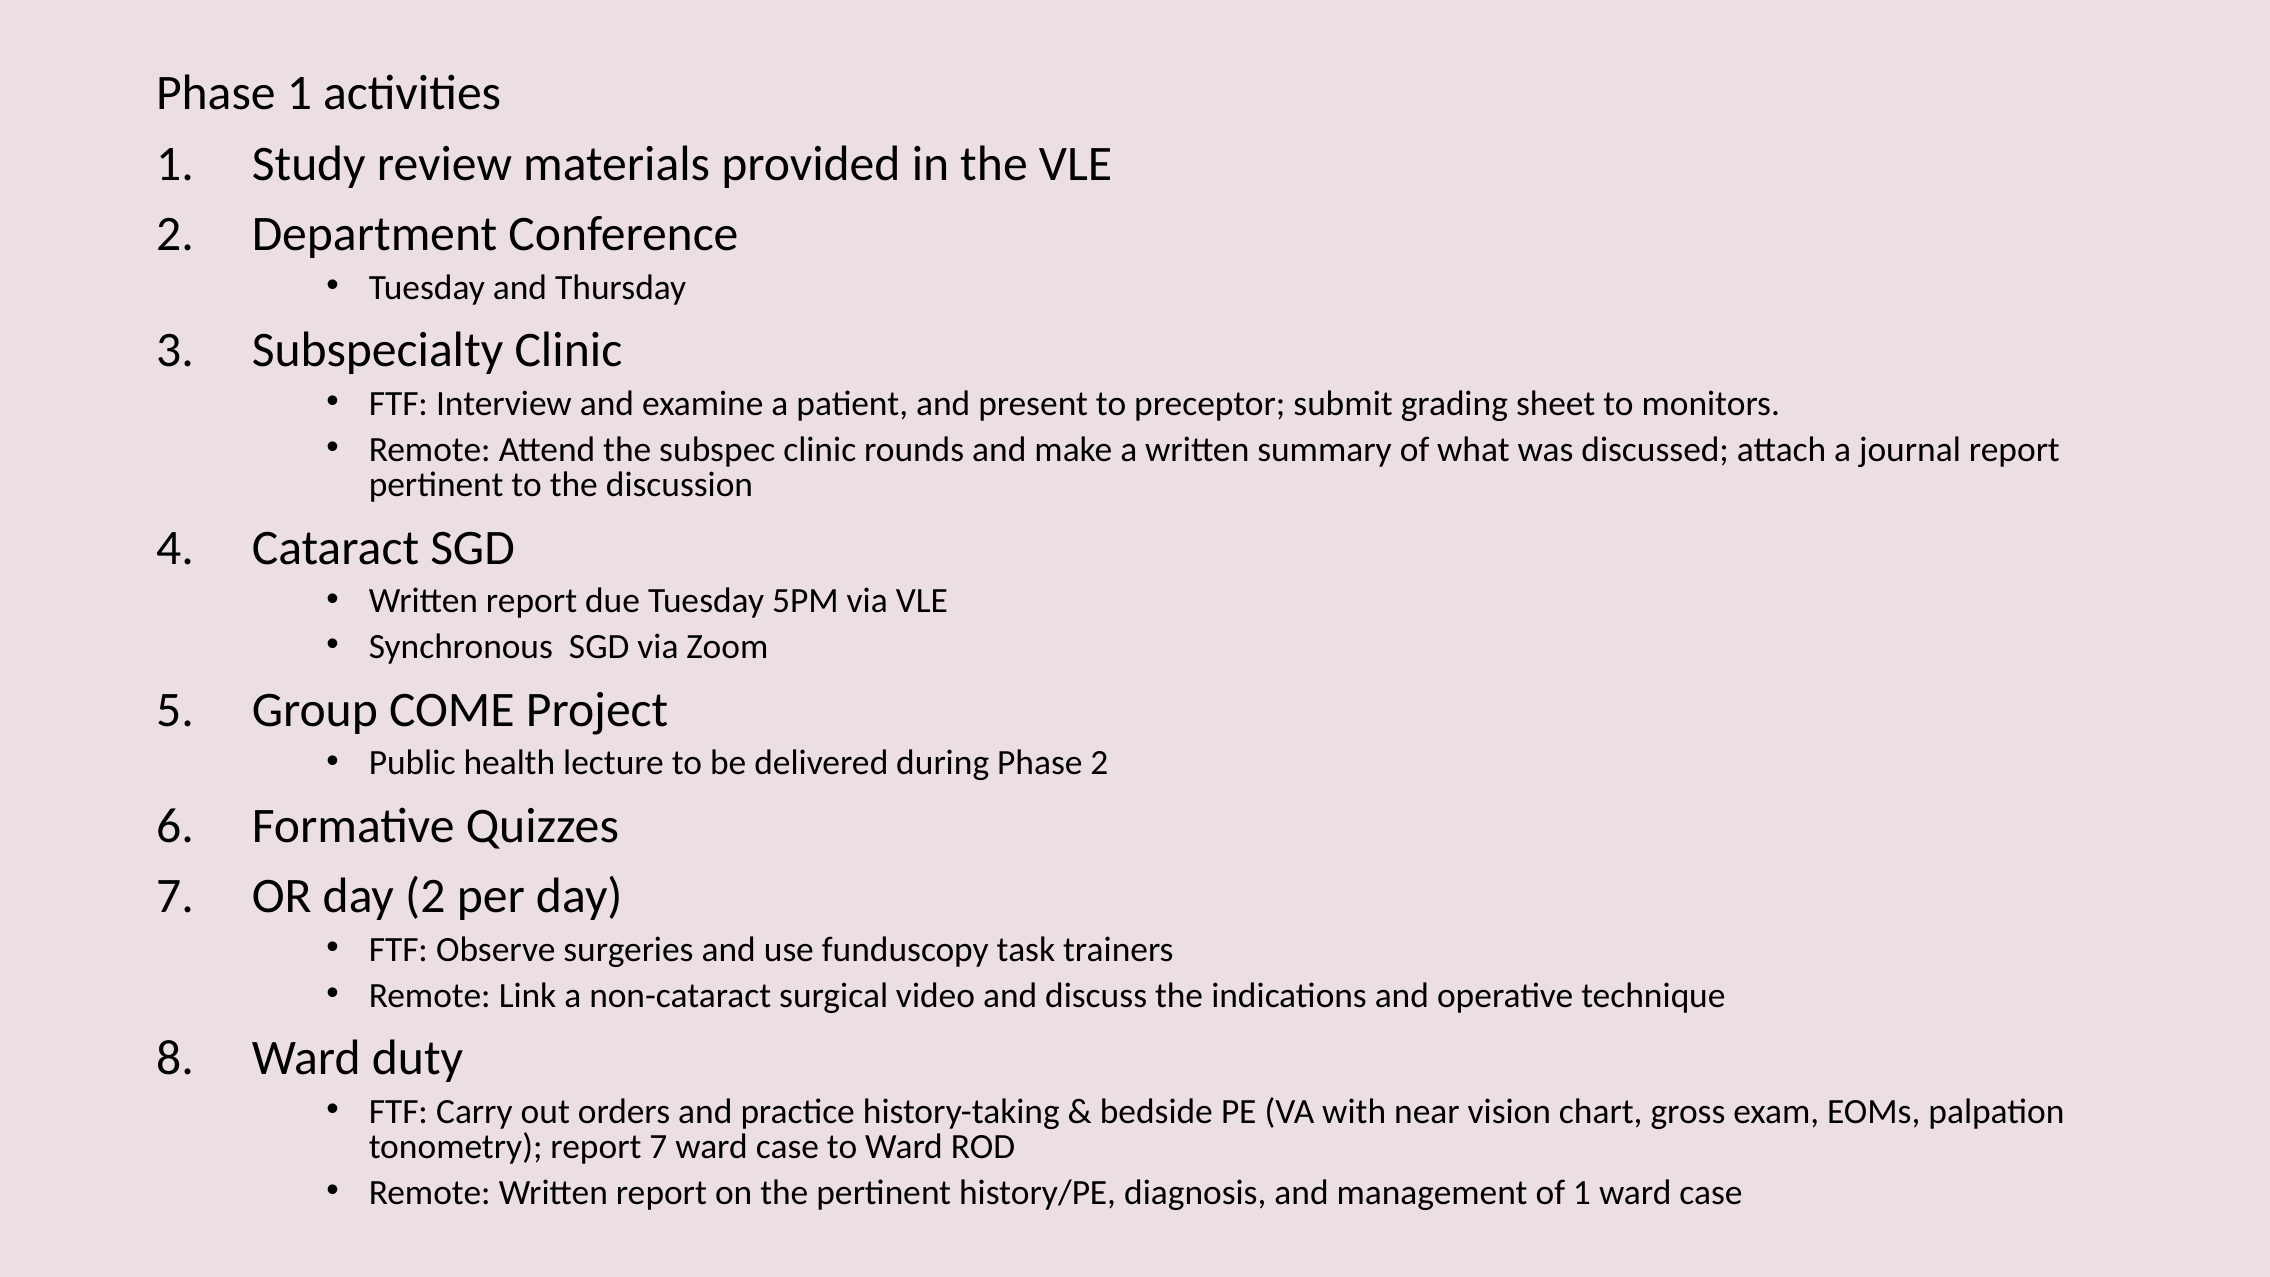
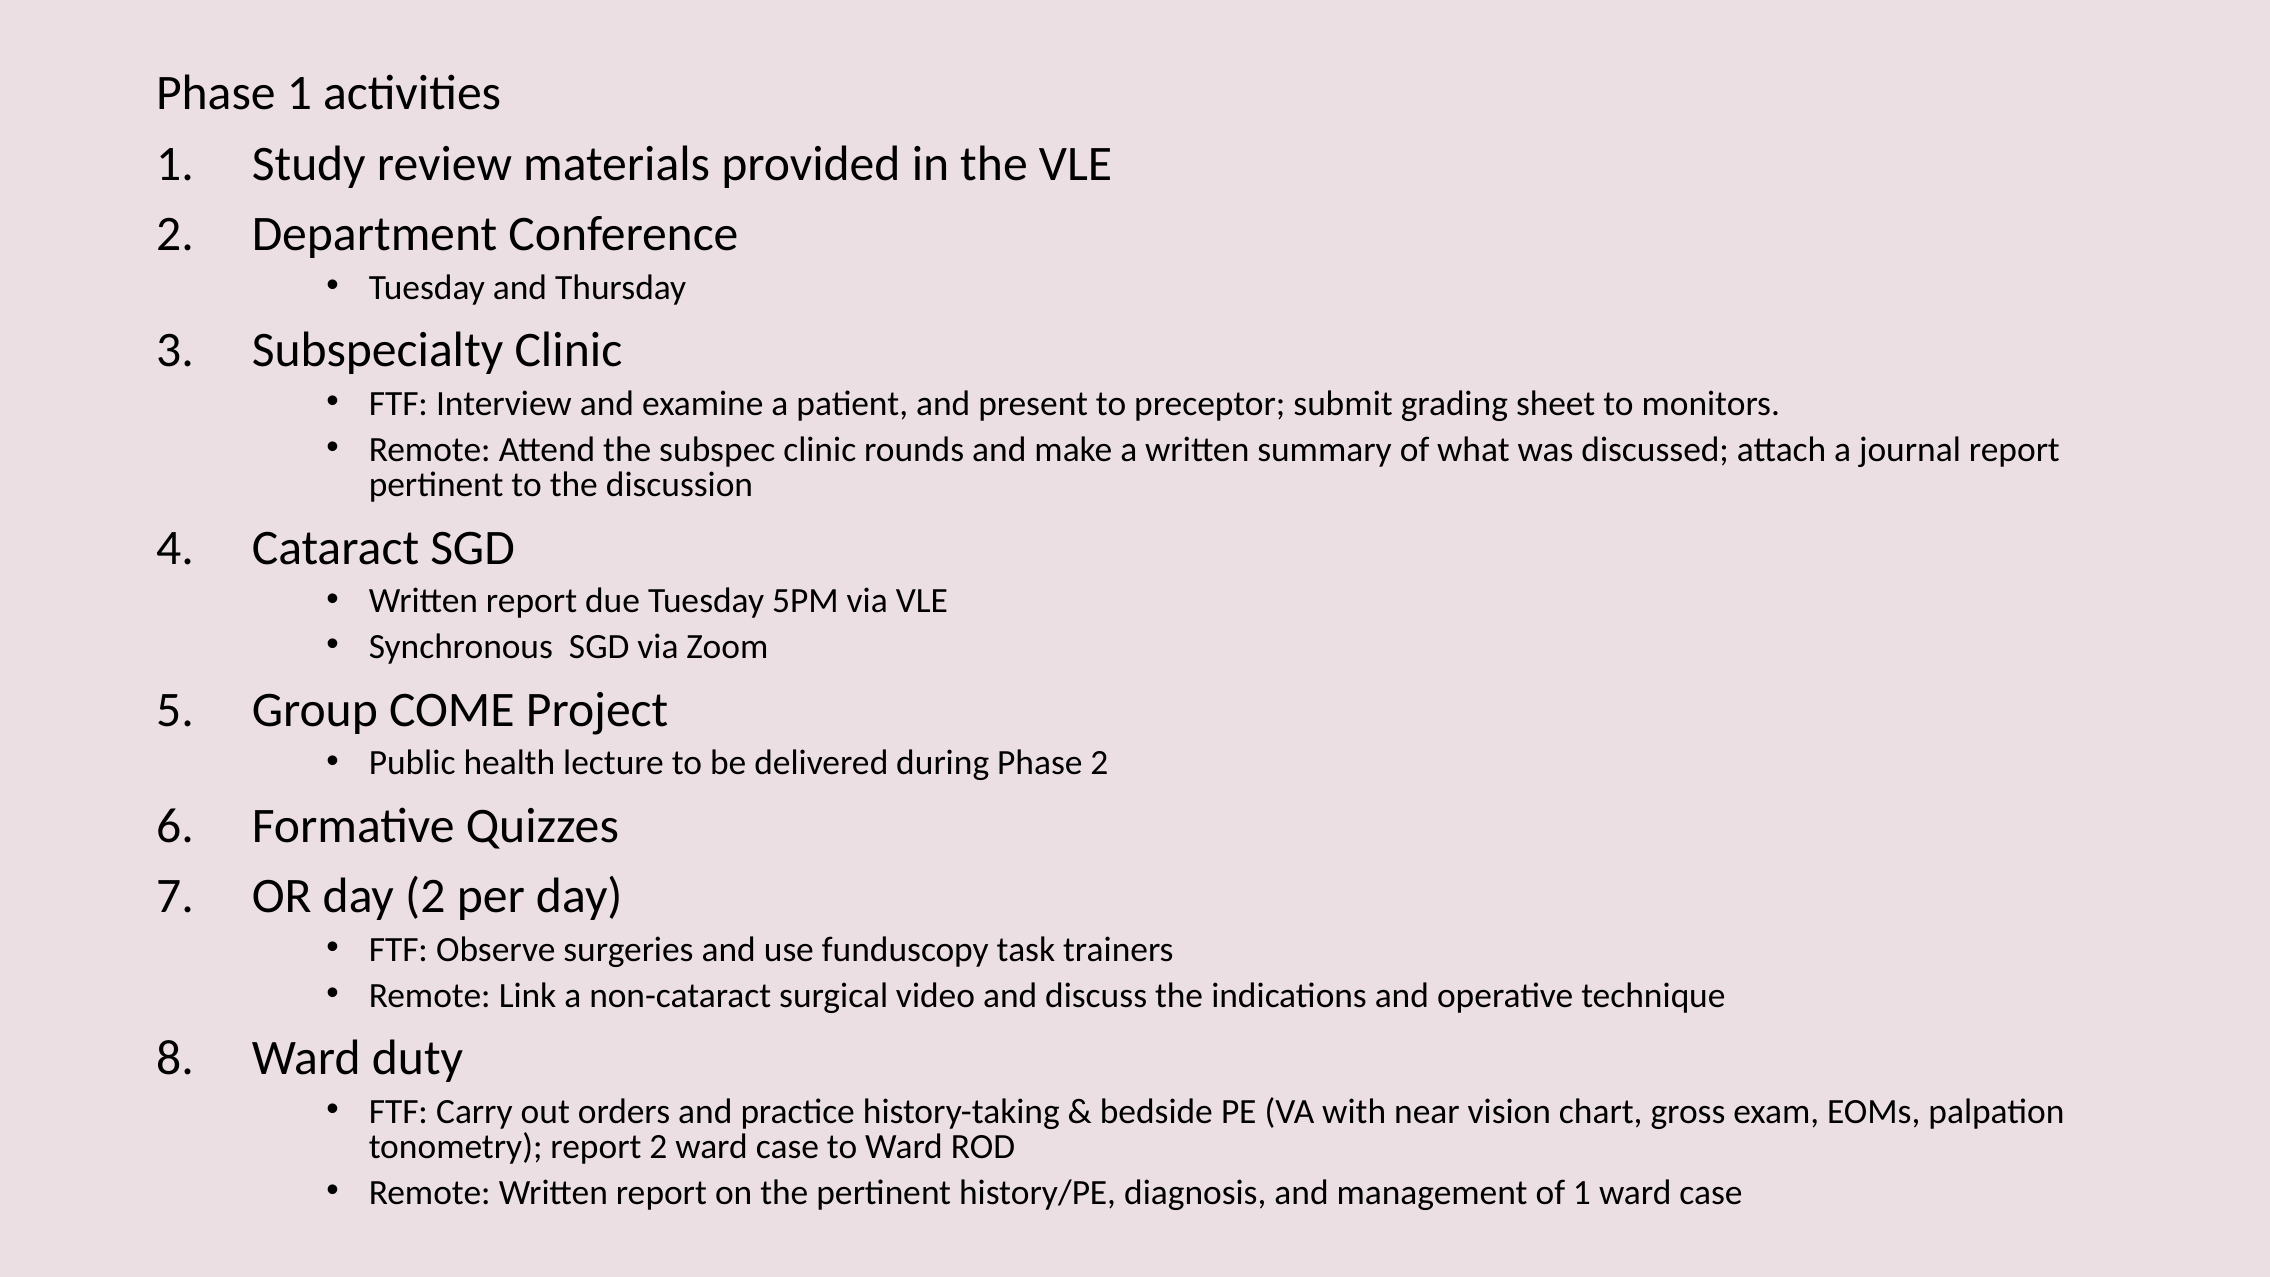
report 7: 7 -> 2 (658, 1147)
